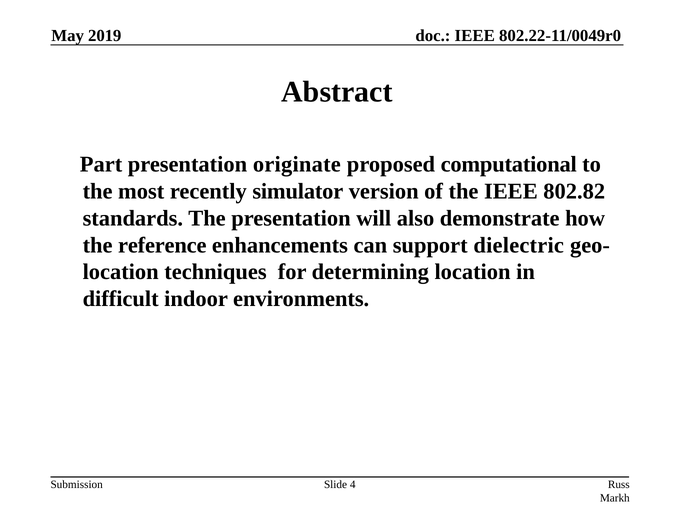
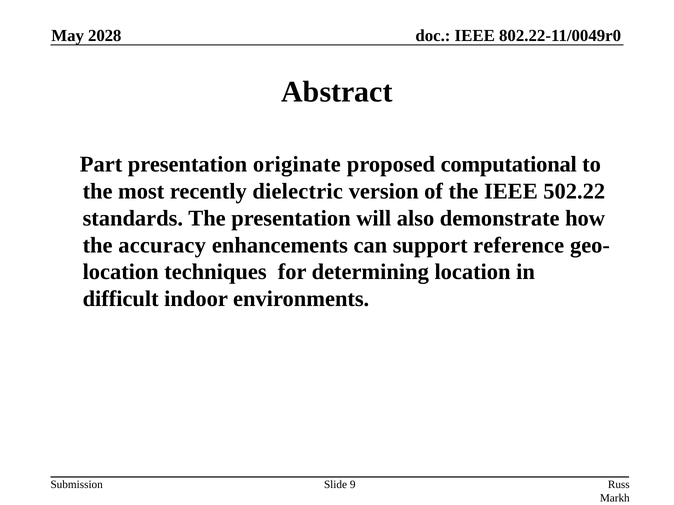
2019: 2019 -> 2028 (105, 36)
simulator: simulator -> dielectric (298, 191)
802.82: 802.82 -> 502.22 (574, 191)
reference: reference -> accuracy (162, 245)
dielectric: dielectric -> reference (519, 245)
4: 4 -> 9 (353, 485)
